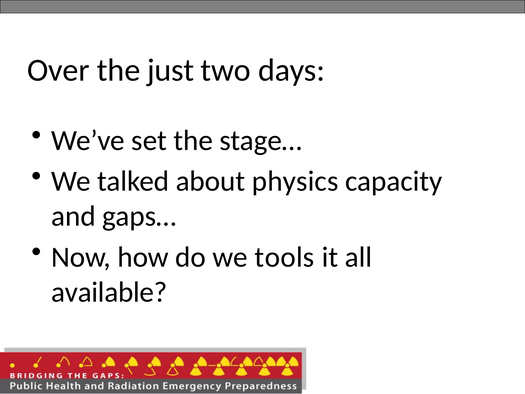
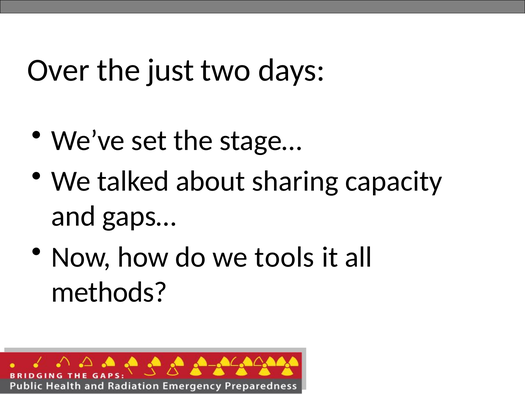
physics: physics -> sharing (295, 181)
available: available -> methods (109, 292)
